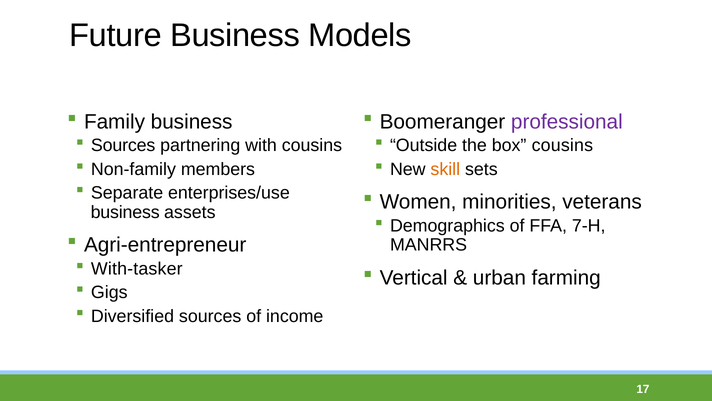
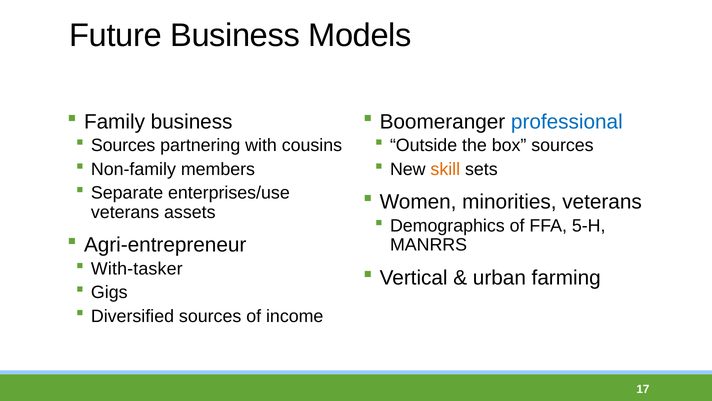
professional colour: purple -> blue (567, 122)
box cousins: cousins -> sources (562, 145)
business: business -> veterans (125, 212)
7-H: 7-H -> 5-H (589, 226)
